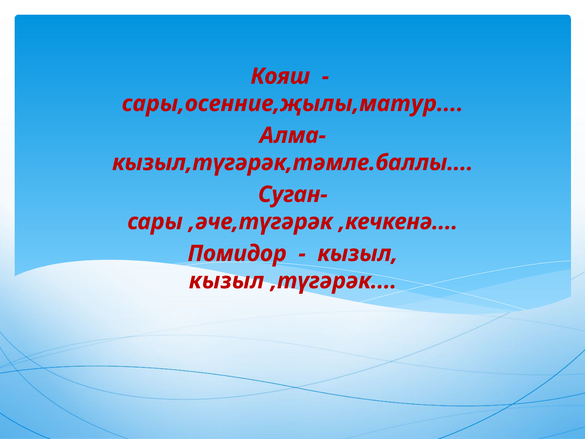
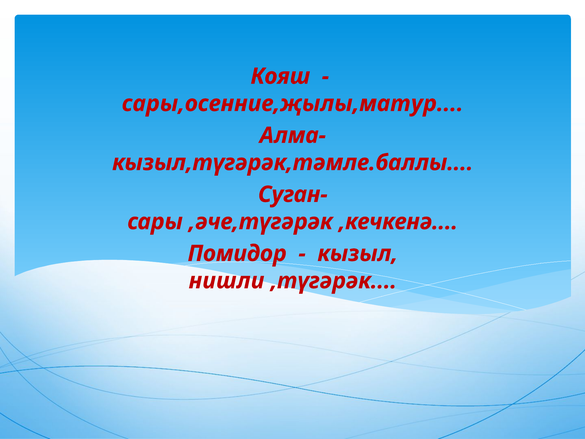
кызыл: кызыл -> нишли (227, 281)
